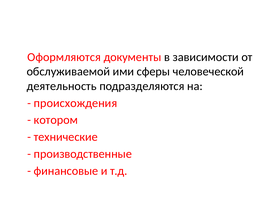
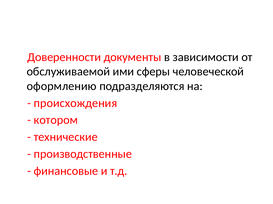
Оформляются: Оформляются -> Доверенности (64, 57)
деятельность: деятельность -> оформлению (62, 86)
